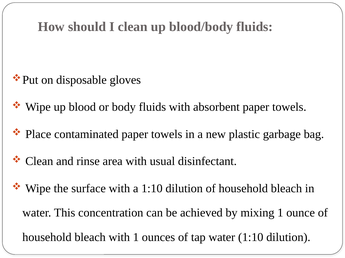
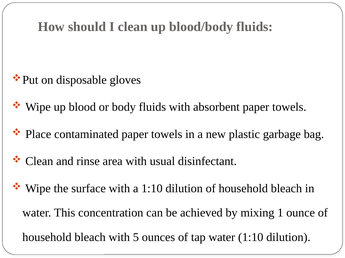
with 1: 1 -> 5 (136, 238)
